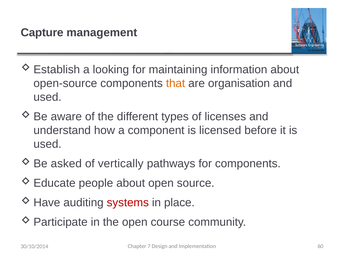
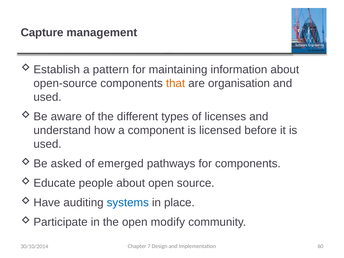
looking: looking -> pattern (111, 70)
vertically: vertically -> emerged (121, 164)
systems colour: red -> blue (128, 203)
course: course -> modify (168, 222)
